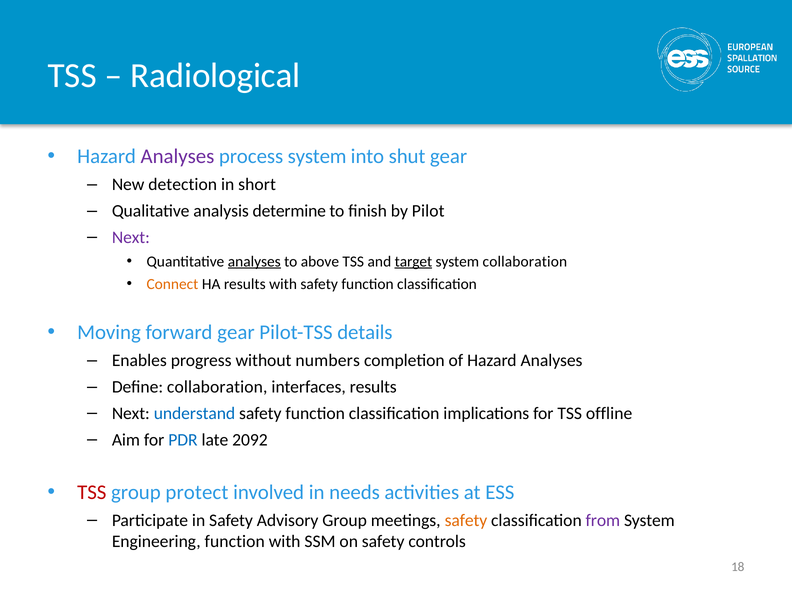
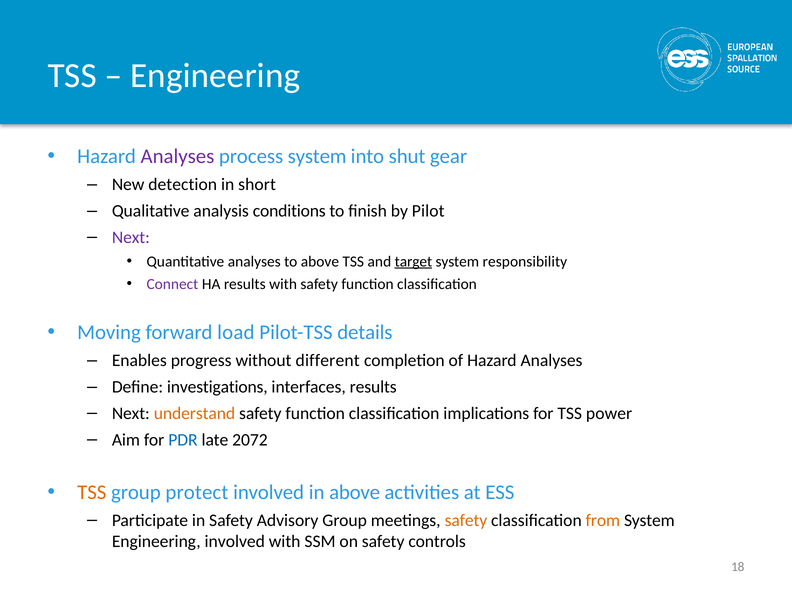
Radiological: Radiological -> Engineering (215, 76)
determine: determine -> conditions (289, 211)
analyses underline: present -> none (254, 261)
system collaboration: collaboration -> responsibility (525, 261)
Connect colour: orange -> purple (172, 284)
forward gear: gear -> load (236, 333)
numbers: numbers -> different (328, 361)
Define collaboration: collaboration -> investigations (217, 387)
understand colour: blue -> orange (194, 413)
offline: offline -> power (609, 413)
2092: 2092 -> 2072 (250, 440)
TSS colour: red -> orange (92, 492)
in needs: needs -> above (355, 492)
from colour: purple -> orange (603, 520)
Engineering function: function -> involved (235, 541)
